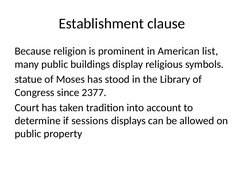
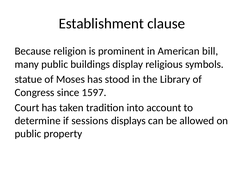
list: list -> bill (210, 51)
2377: 2377 -> 1597 (94, 92)
